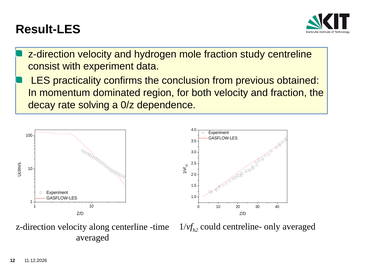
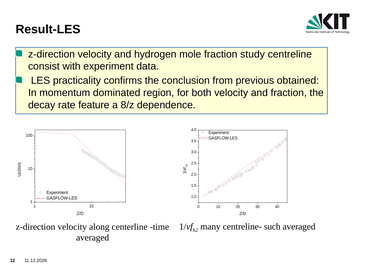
solving: solving -> feature (94, 105)
0/z: 0/z -> 8/z (127, 105)
could: could -> many (210, 226)
only: only -> such (272, 226)
